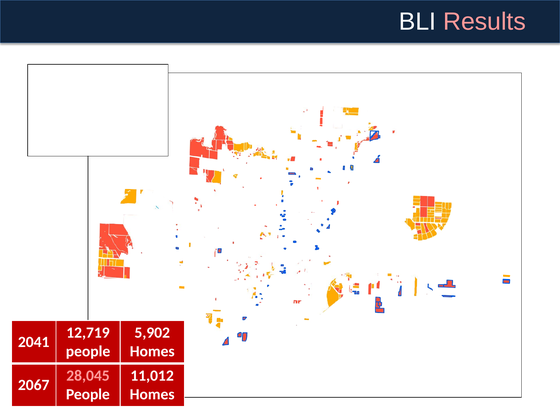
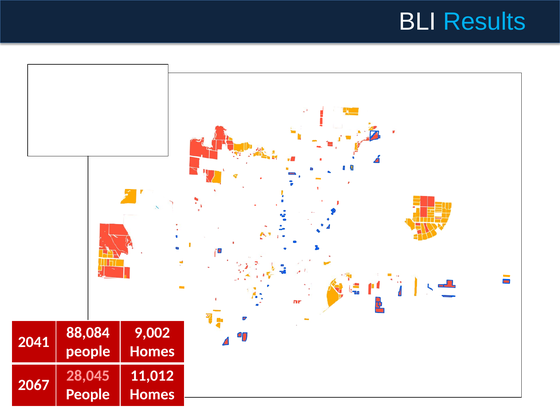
Results colour: pink -> light blue (484, 22)
12,719: 12,719 -> 88,084 (88, 333)
5,902: 5,902 -> 9,002 (152, 333)
